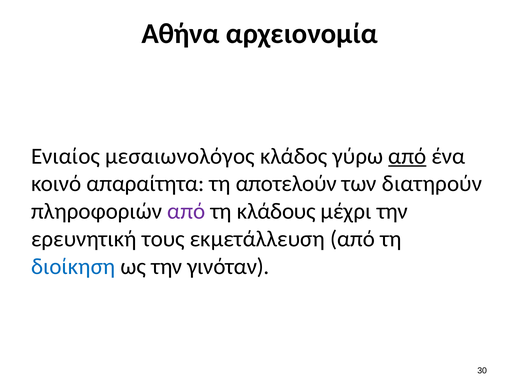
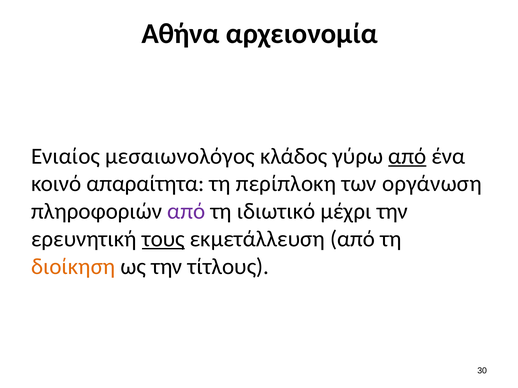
αποτελούν: αποτελούν -> περίπλοκη (286, 184)
διατηρούν: διατηρούν -> οργάνωση (432, 184)
κλάδους: κλάδους -> ιδιωτικό (276, 212)
τους underline: none -> present (163, 239)
διοίκηση colour: blue -> orange (73, 267)
γινόταν: γινόταν -> τίτλους (228, 267)
